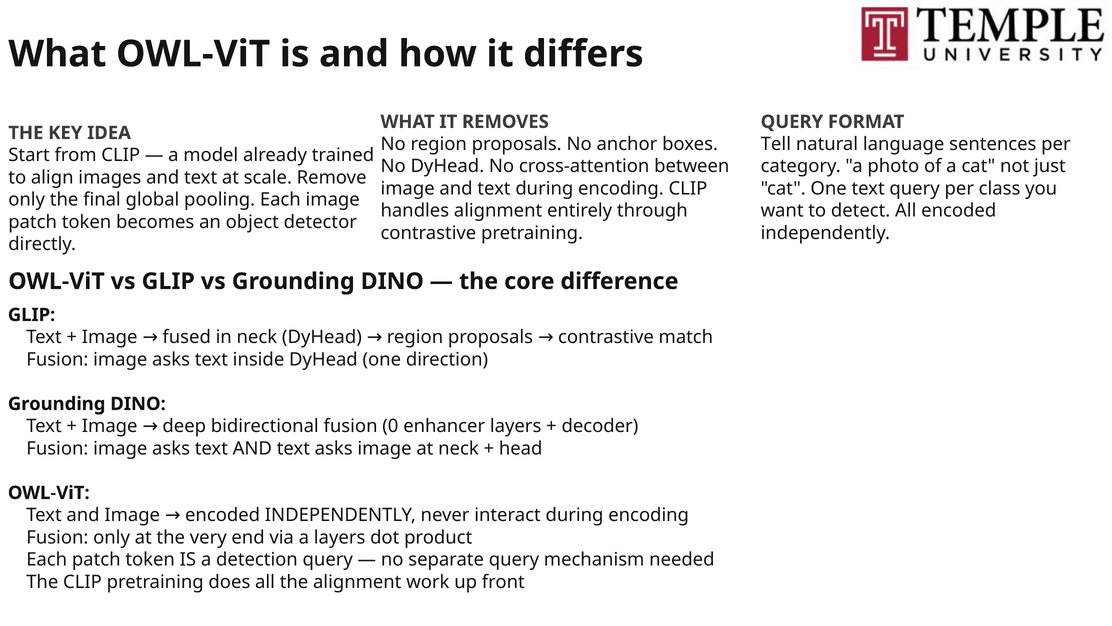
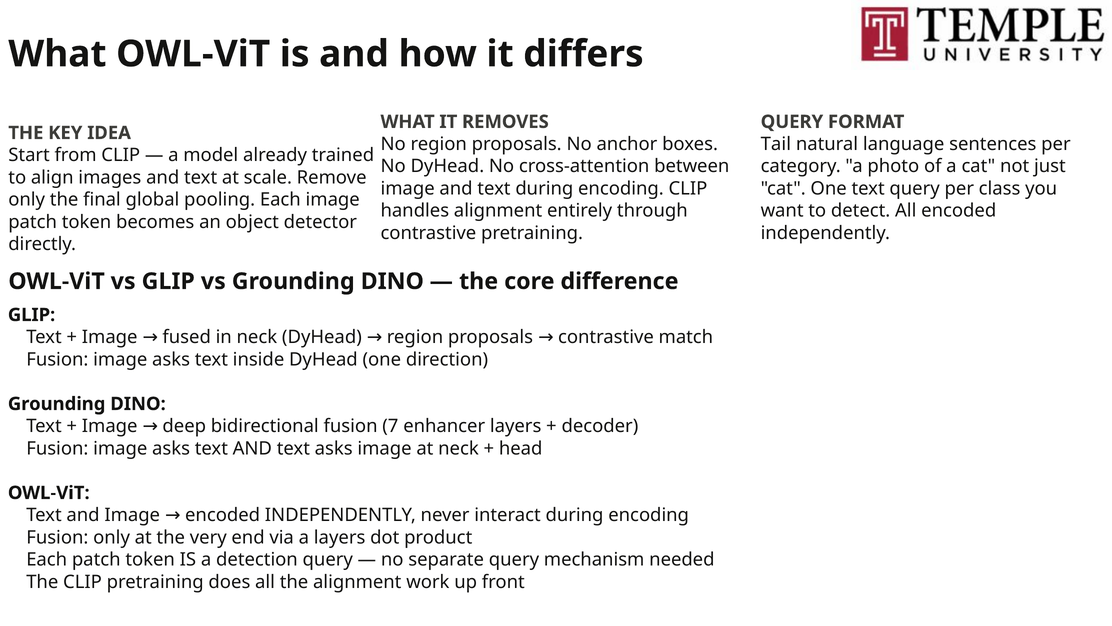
Tell: Tell -> Tail (776, 144)
0: 0 -> 7 (390, 426)
